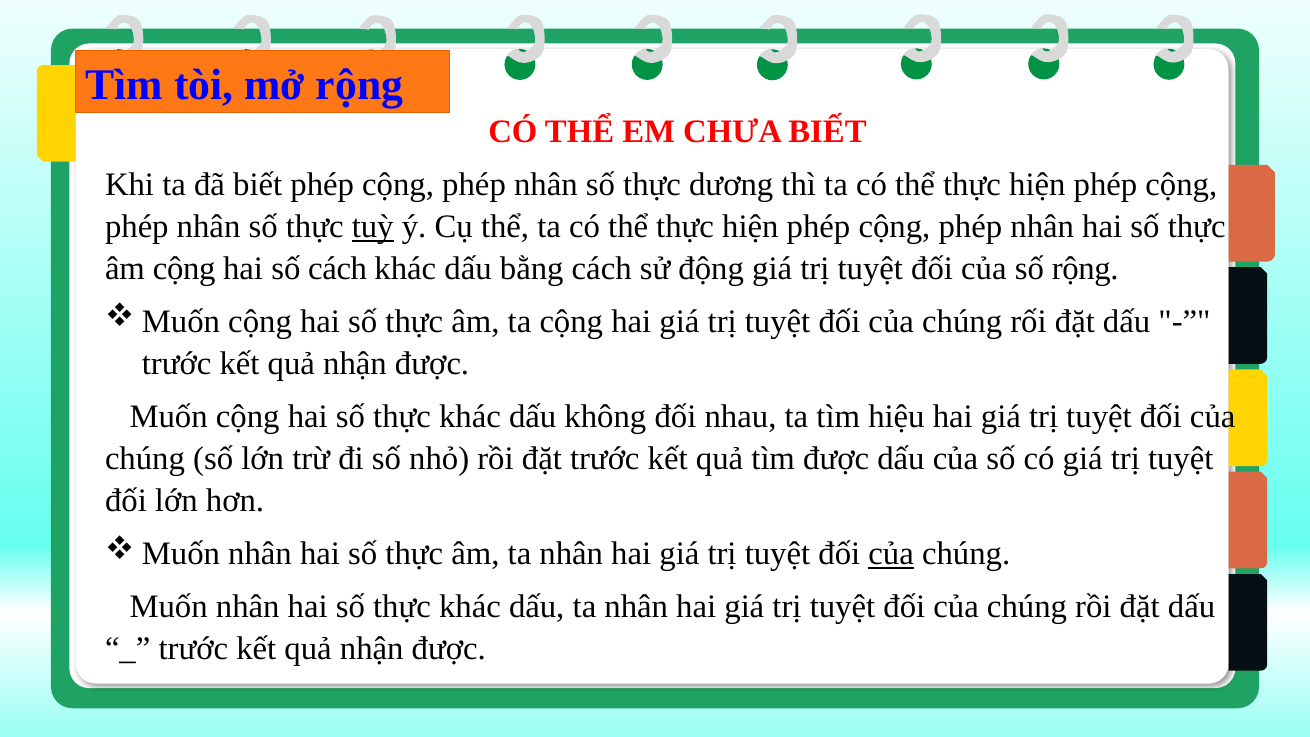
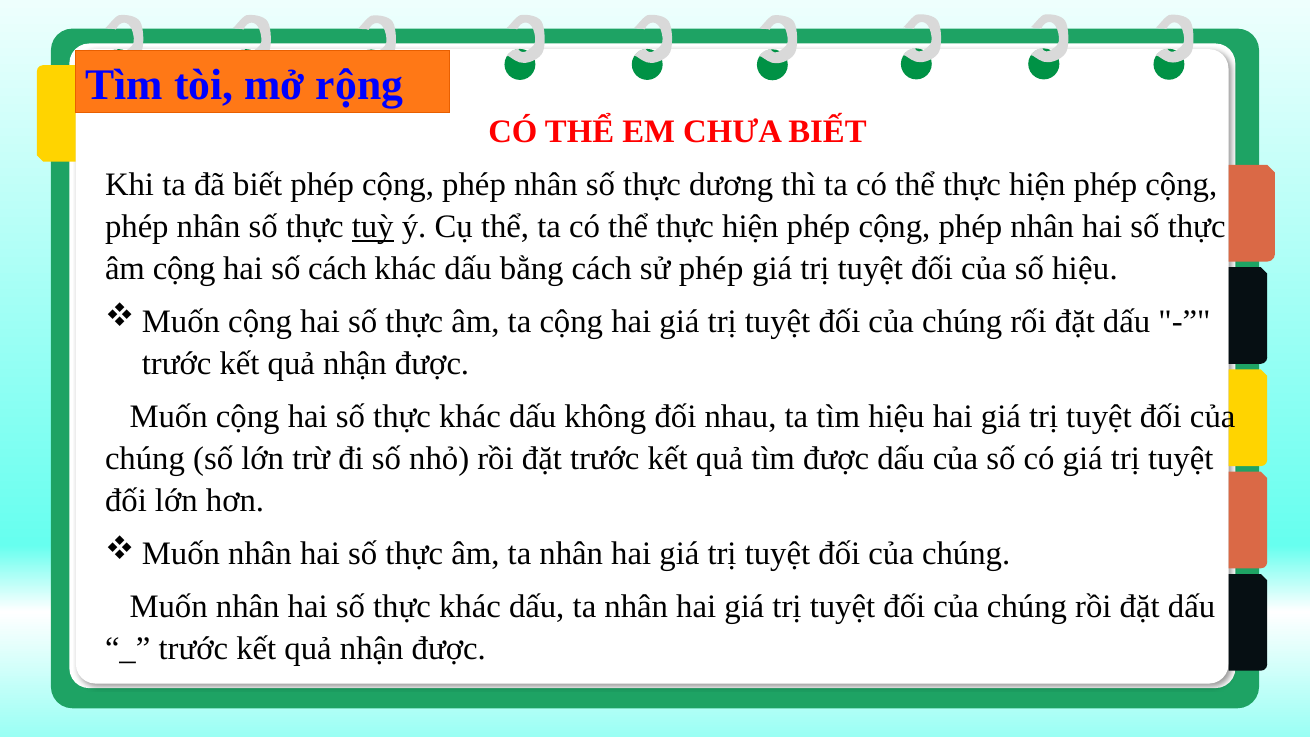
sử động: động -> phép (711, 269)
số rộng: rộng -> hiệu (1085, 269)
của underline: present -> none (891, 554)
